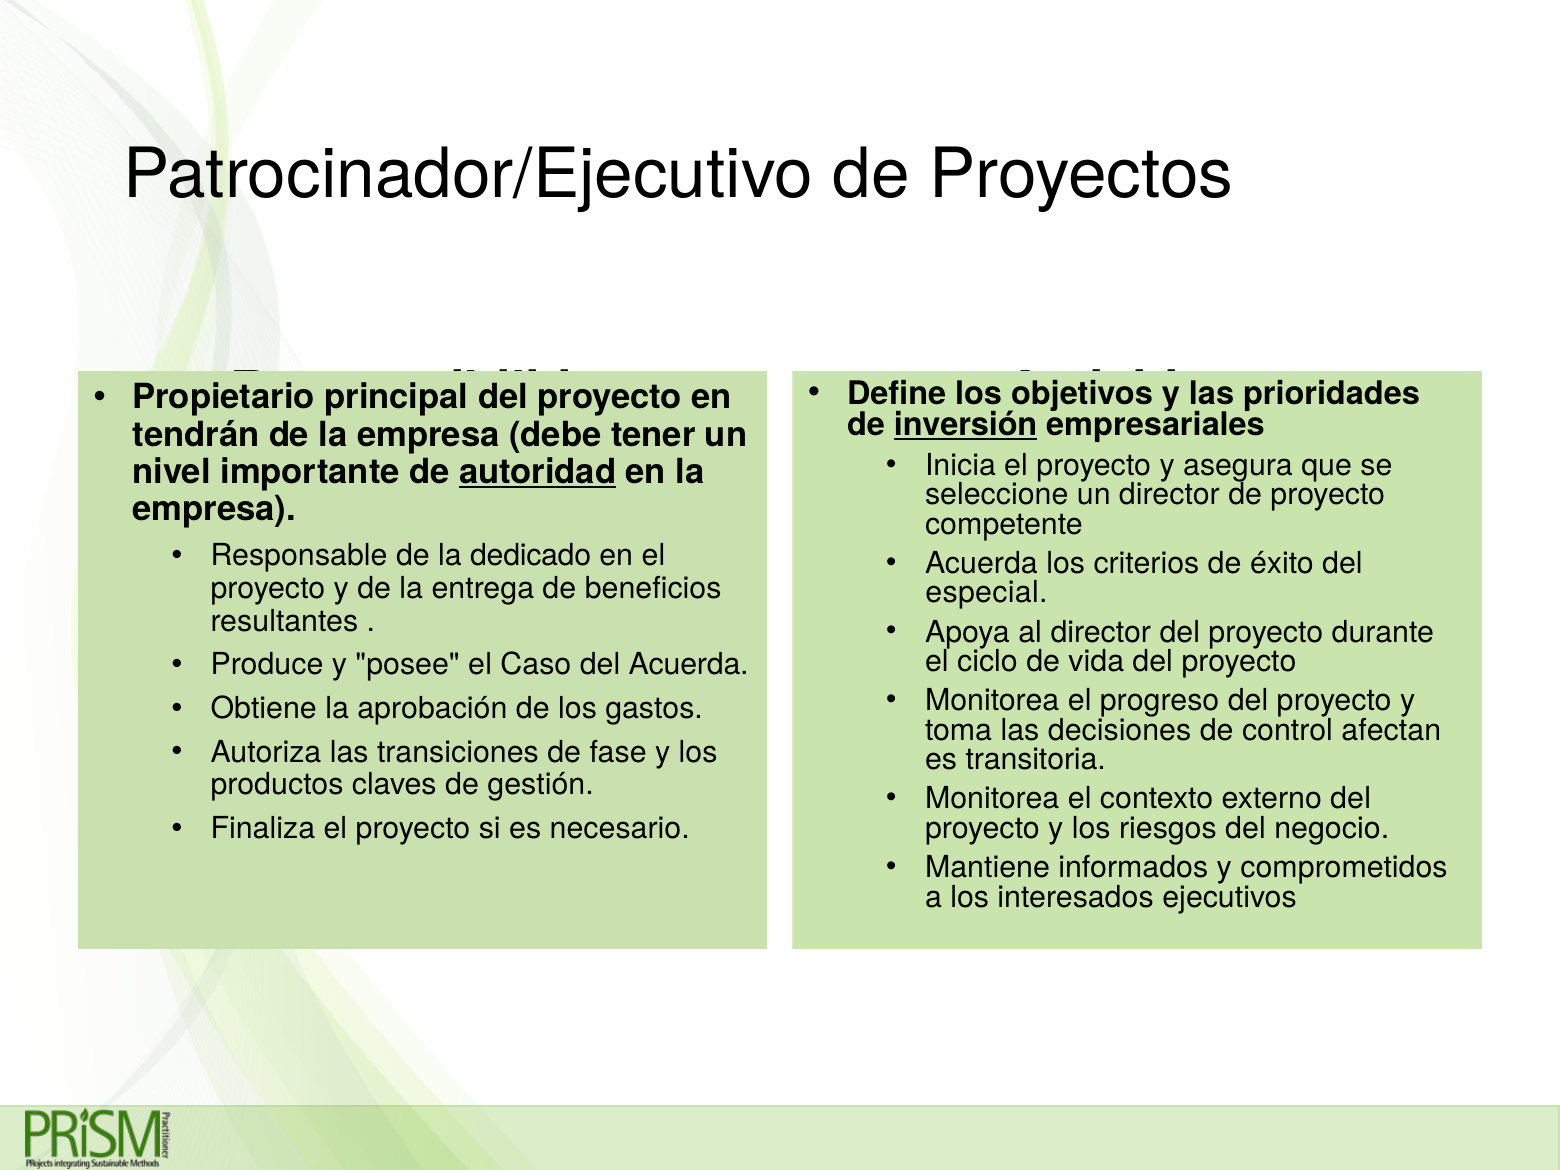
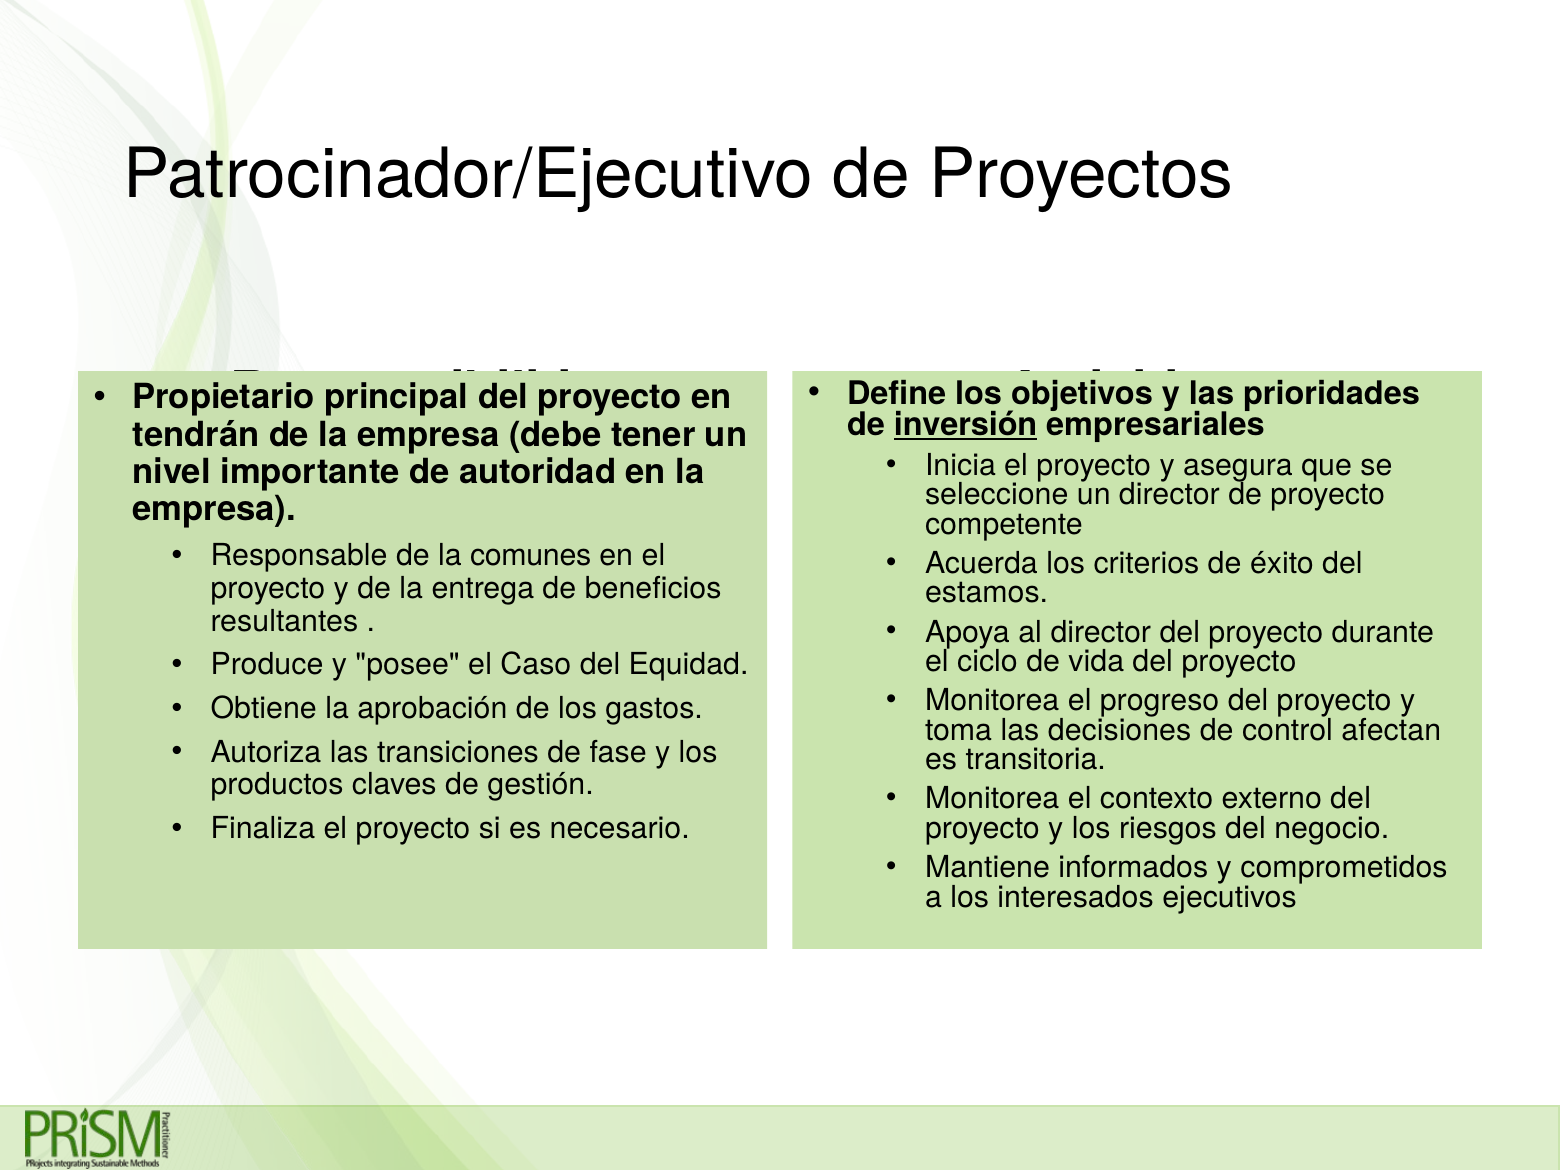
autoridad underline: present -> none (538, 472)
dedicado: dedicado -> comunes (531, 555)
especial: especial -> estamos (987, 593)
del Acuerda: Acuerda -> Equidad (689, 665)
